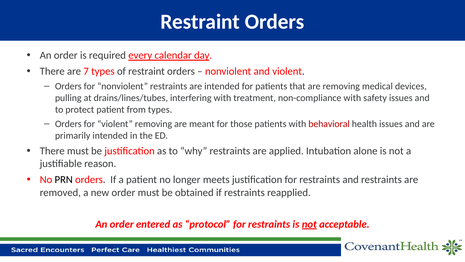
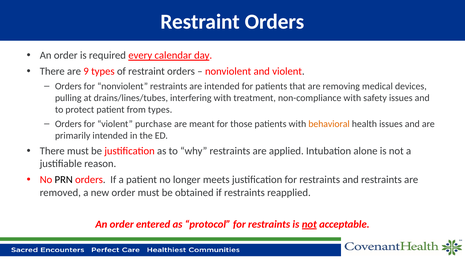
7: 7 -> 9 (86, 71)
violent removing: removing -> purchase (153, 124)
behavioral colour: red -> orange (329, 124)
